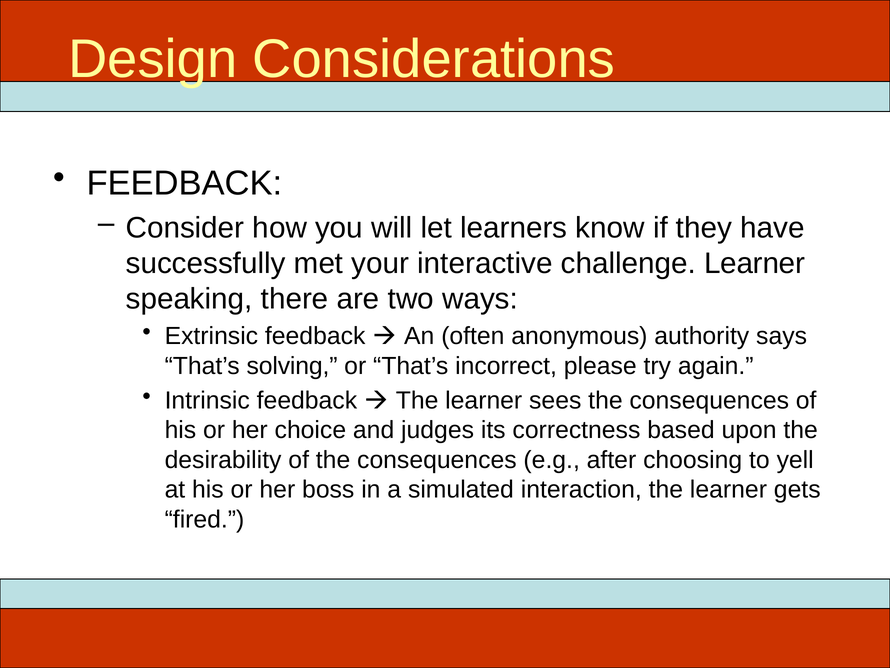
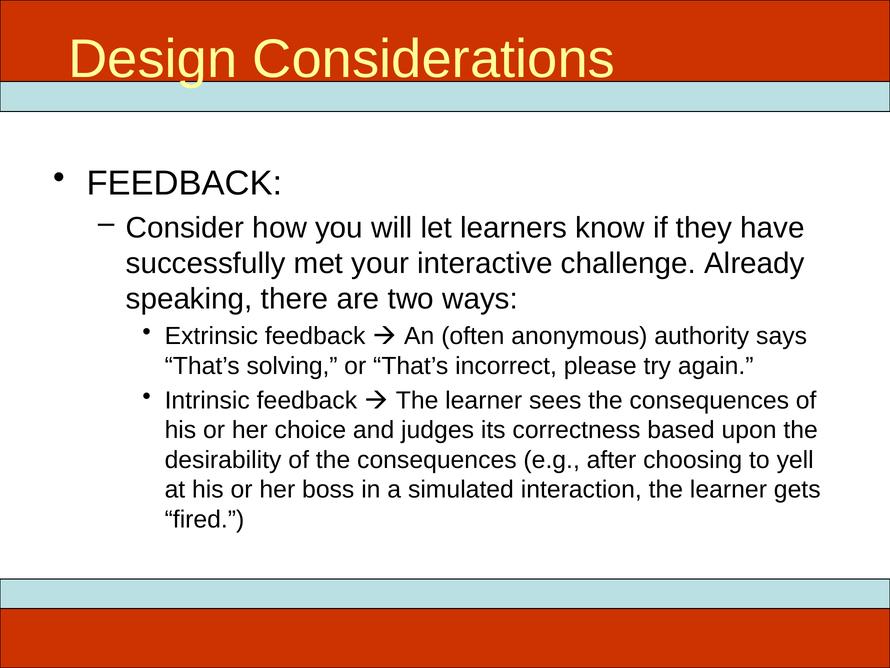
challenge Learner: Learner -> Already (754, 263)
